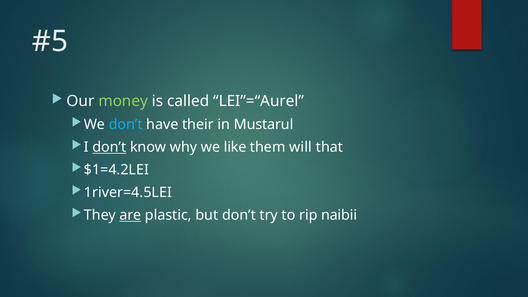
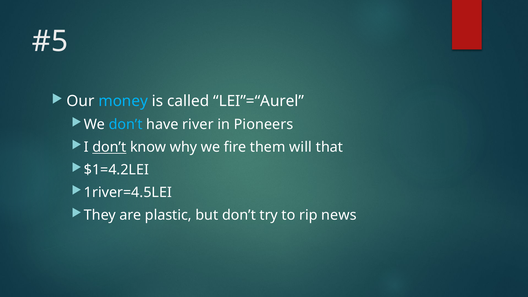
money colour: light green -> light blue (123, 101)
their: their -> river (198, 124)
Mustarul: Mustarul -> Pioneers (264, 124)
like: like -> fire (235, 147)
are underline: present -> none (130, 215)
naibii: naibii -> news (339, 215)
